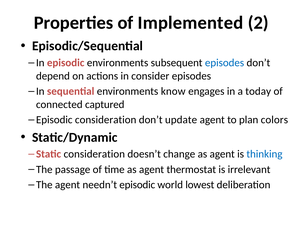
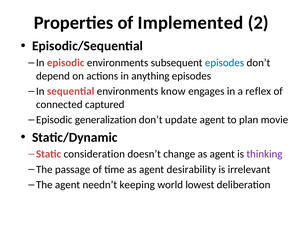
consider: consider -> anything (150, 76)
today: today -> reflex (258, 91)
Episodic consideration: consideration -> generalization (106, 119)
colors: colors -> movie (274, 119)
thinking colour: blue -> purple (264, 154)
thermostat: thermostat -> desirability (191, 169)
needn’t episodic: episodic -> keeping (137, 184)
